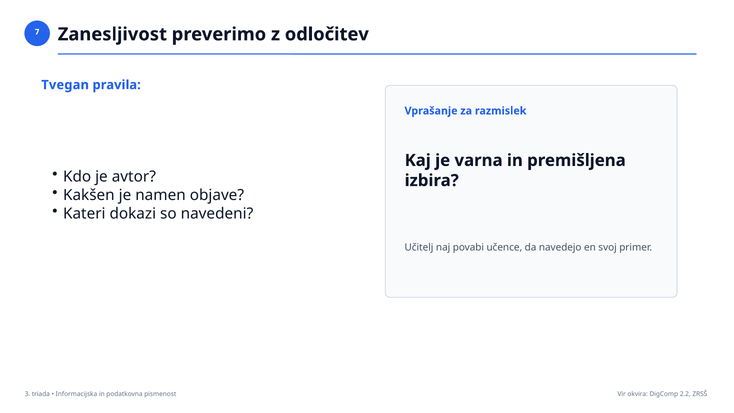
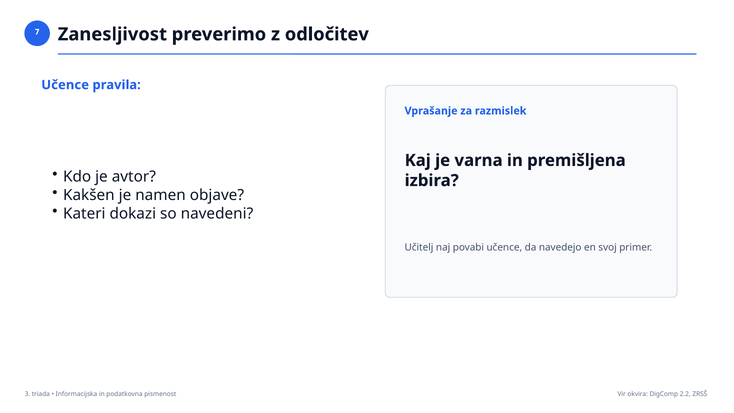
Tvegan: Tvegan -> Učence (65, 85)
